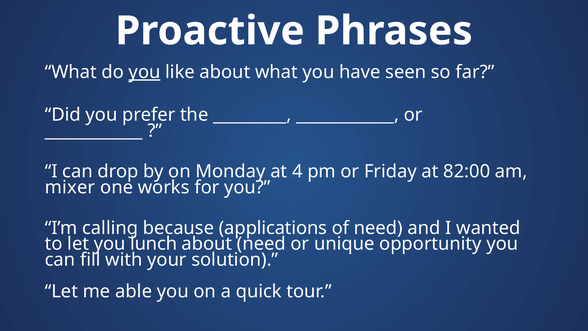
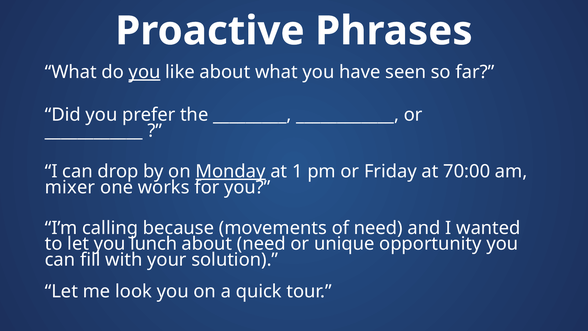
Monday underline: none -> present (231, 171)
4: 4 -> 1 (297, 171)
82:00: 82:00 -> 70:00 (467, 171)
applications: applications -> movements (273, 228)
able: able -> look (134, 291)
